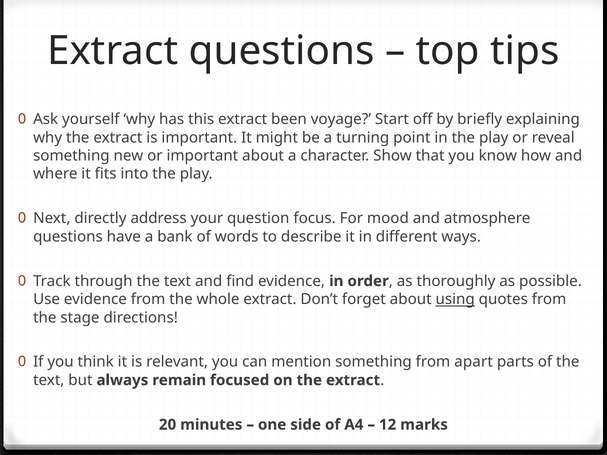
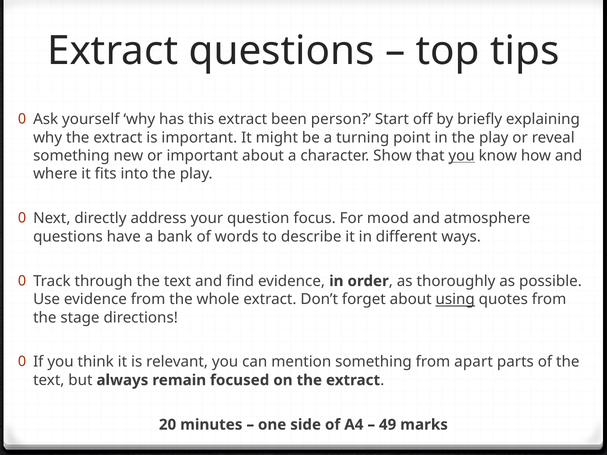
voyage: voyage -> person (341, 119)
you underline: none -> present (462, 156)
12: 12 -> 49 (388, 425)
